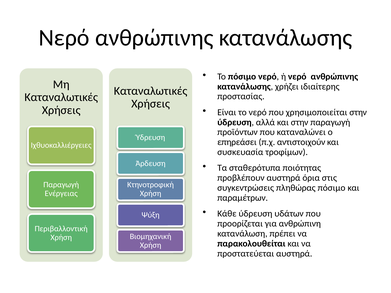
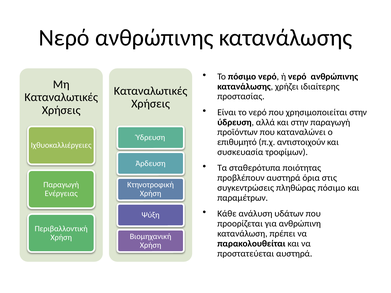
επηρεάσει: επηρεάσει -> επιθυμητό (237, 142)
Κάθε ύδρευση: ύδρευση -> ανάλυση (255, 214)
